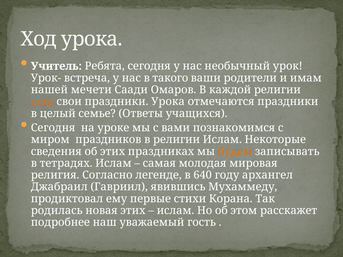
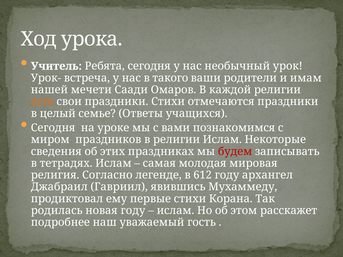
праздники Урока: Урока -> Стихи (168, 102)
будем colour: orange -> red (235, 152)
640: 640 -> 612 (203, 175)
новая этих: этих -> году (133, 211)
